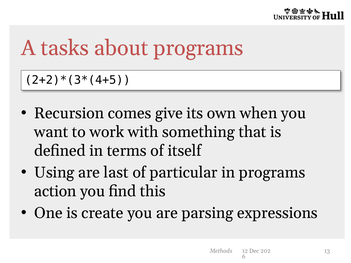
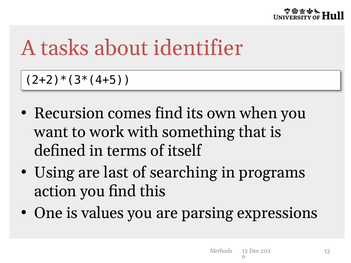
about programs: programs -> identifier (198, 48)
comes give: give -> find (169, 113)
particular: particular -> searching (184, 173)
create: create -> values (103, 213)
